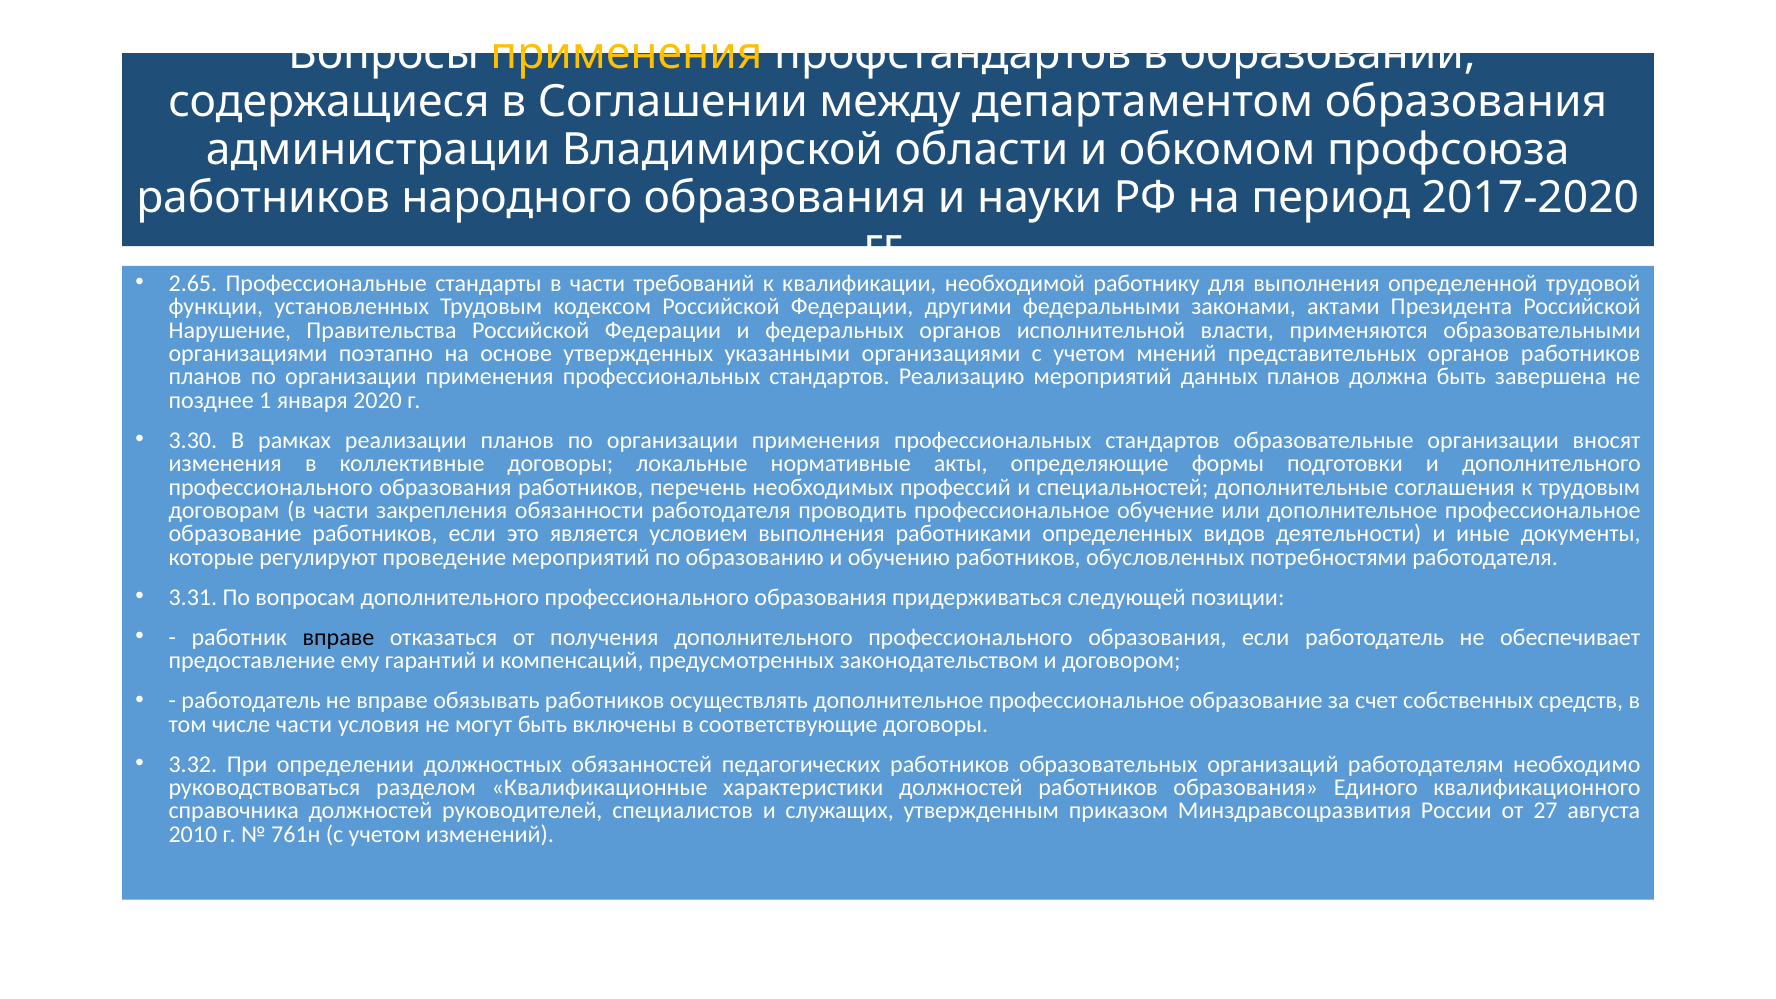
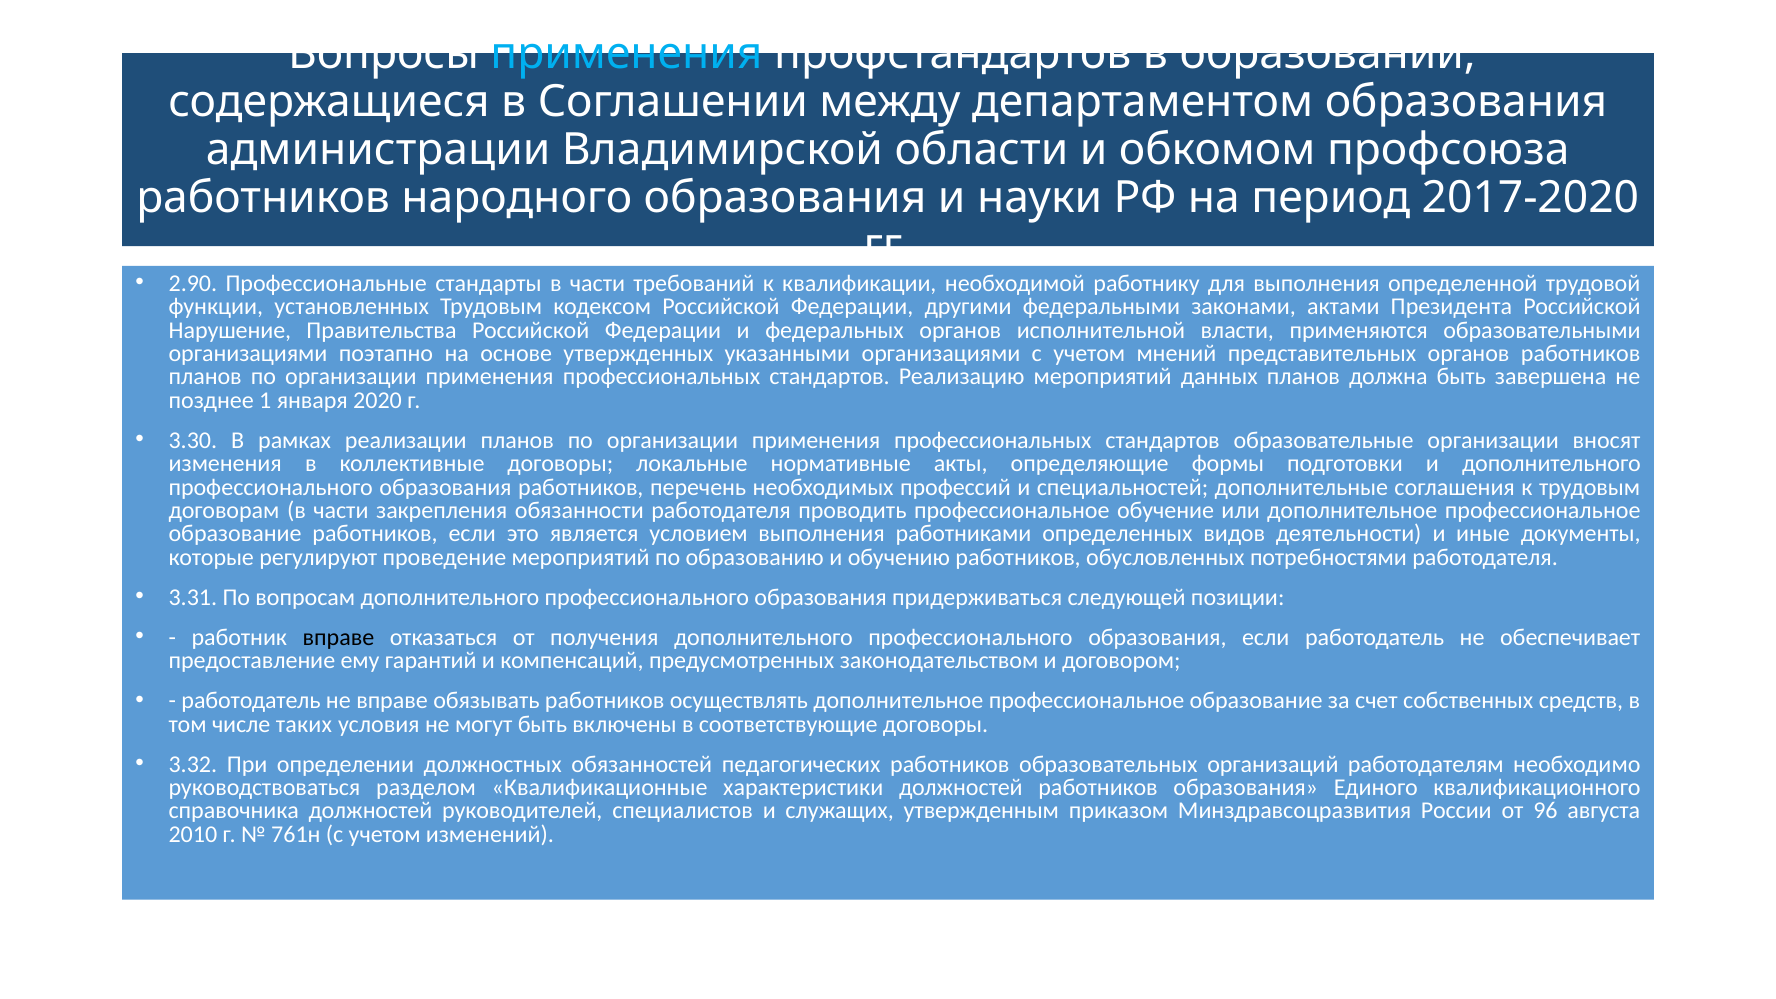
применения colour: yellow -> light blue (627, 54)
2.65: 2.65 -> 2.90 (193, 283)
числе части: части -> таких (304, 724)
27: 27 -> 96 (1545, 811)
